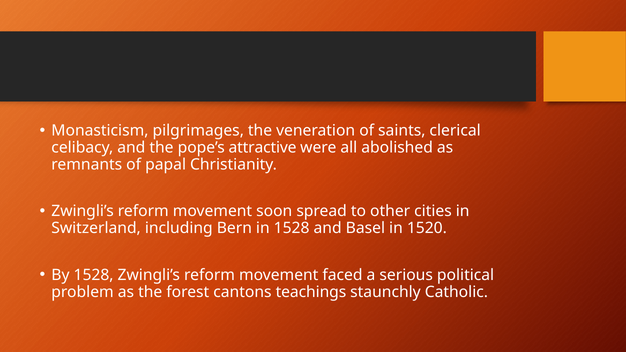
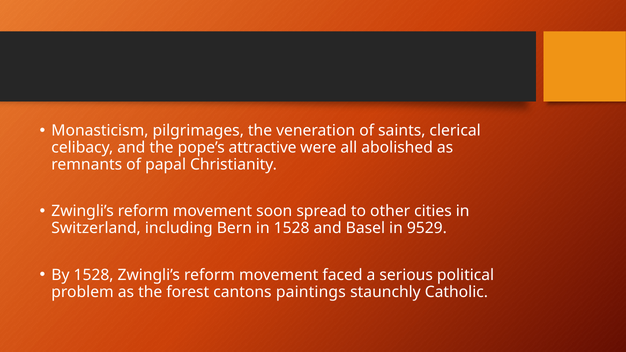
1520: 1520 -> 9529 (427, 228)
teachings: teachings -> paintings (311, 292)
